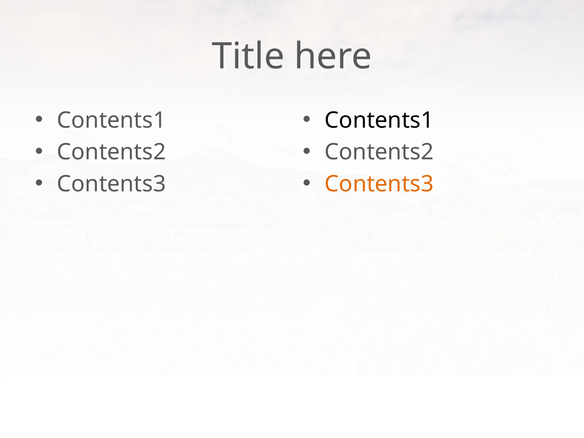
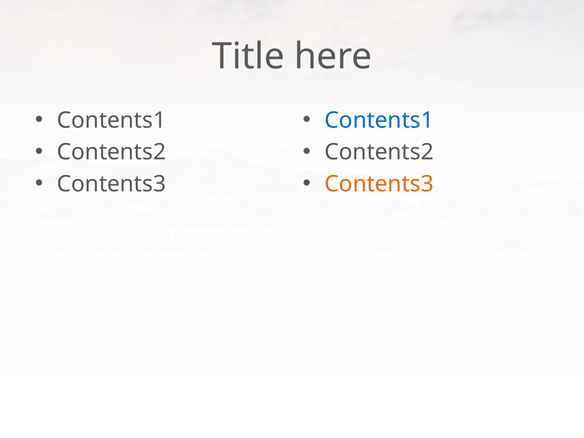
Contents1 colour: black -> blue (379, 120)
